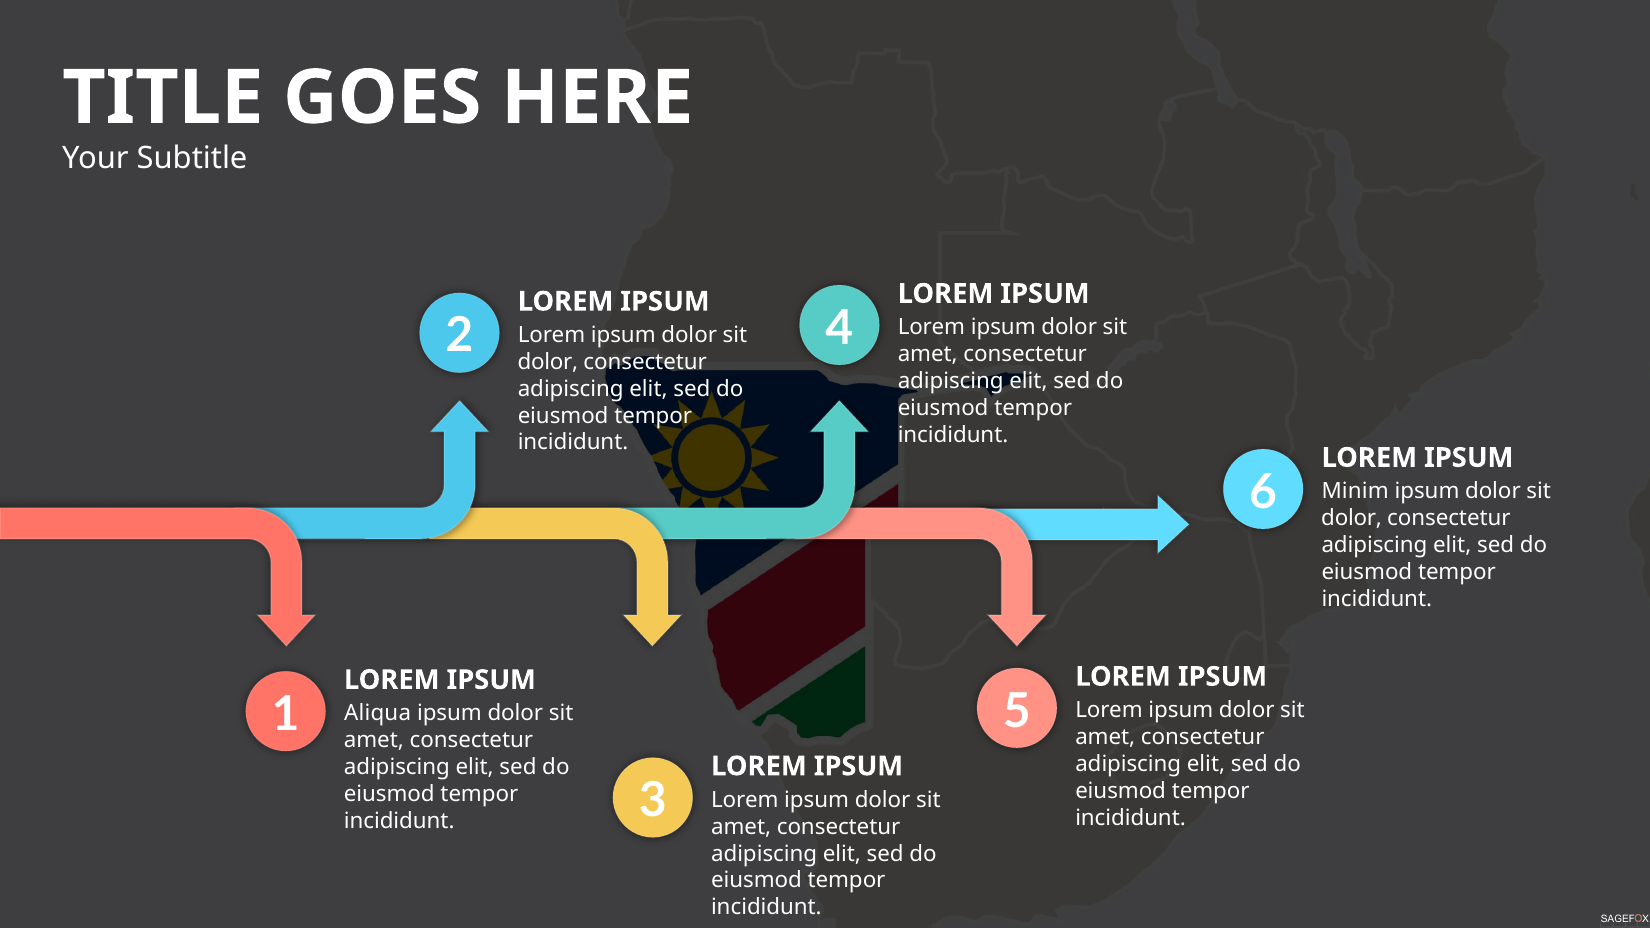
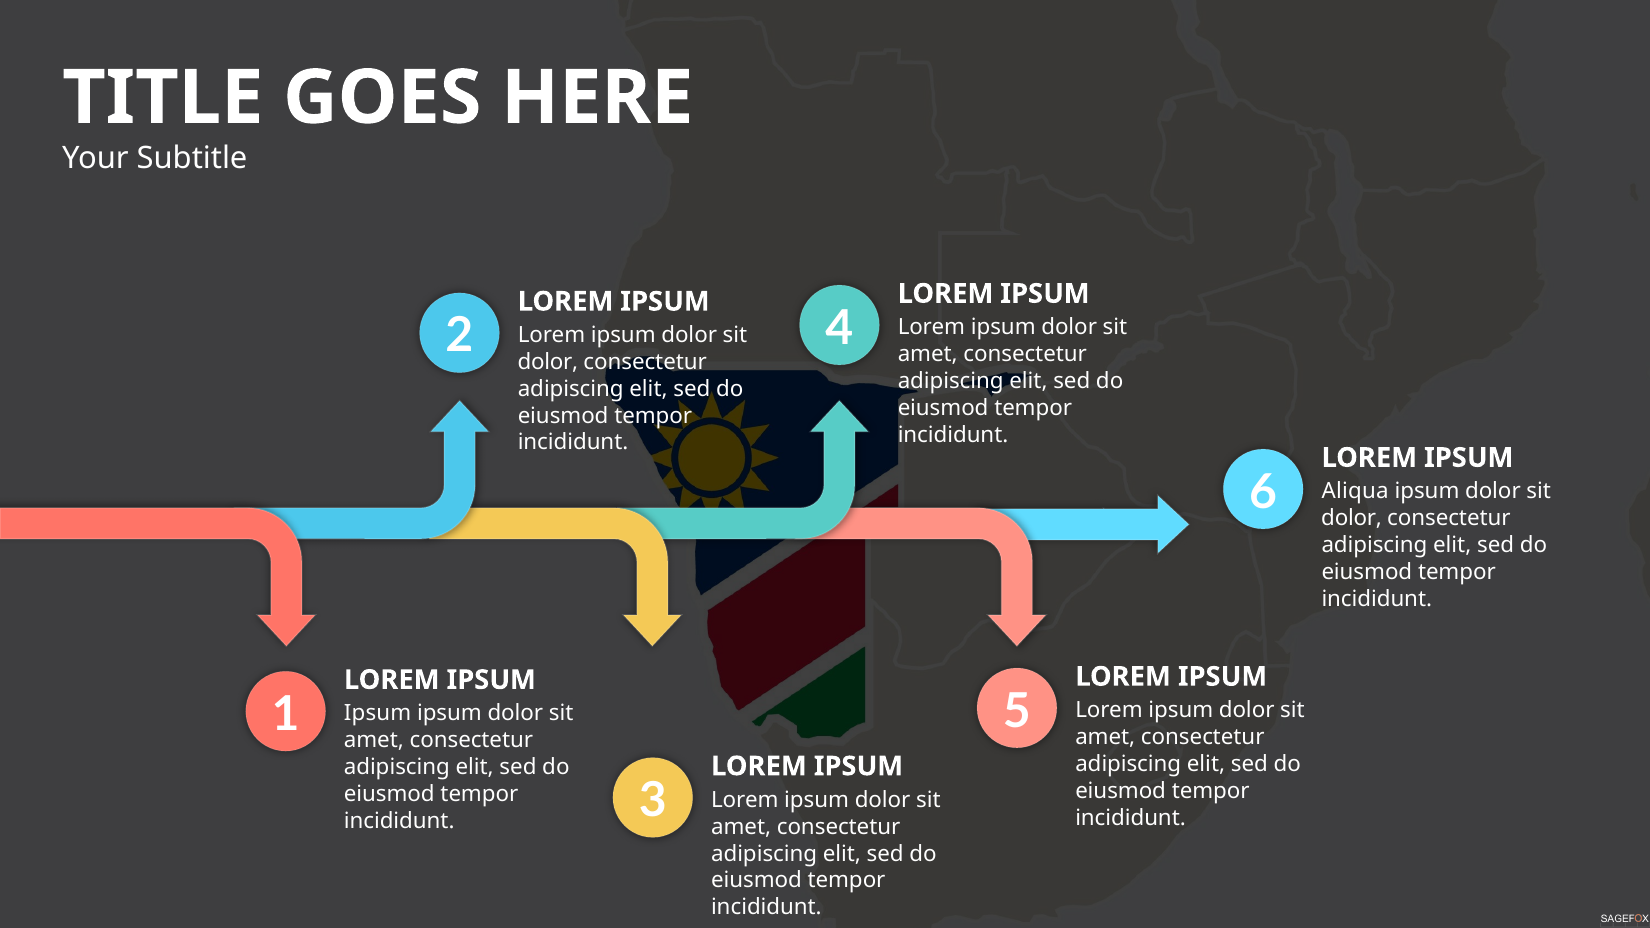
Minim: Minim -> Aliqua (1355, 492)
Aliqua: Aliqua -> Ipsum (378, 714)
